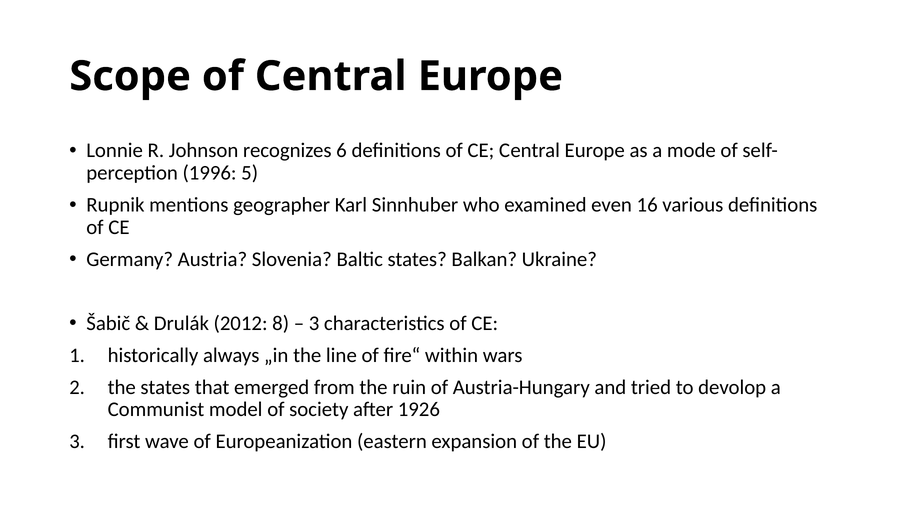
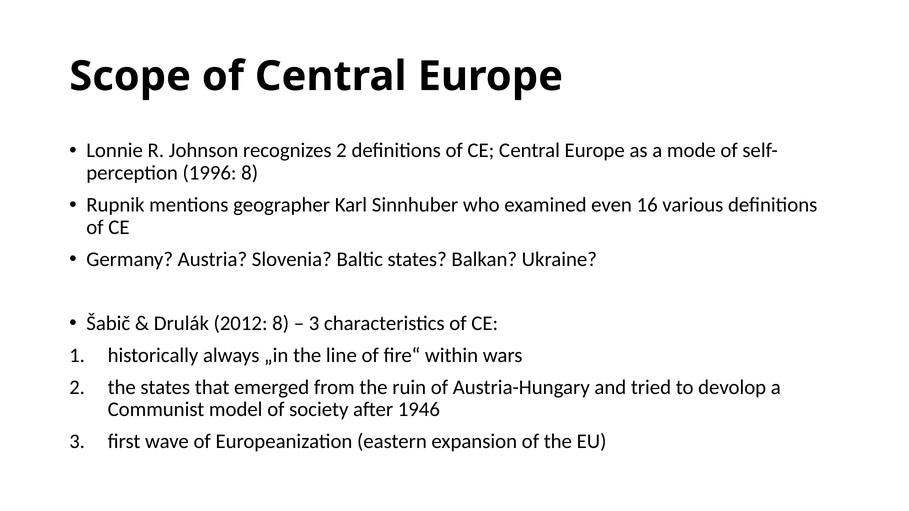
recognizes 6: 6 -> 2 (341, 151)
1996 5: 5 -> 8 (250, 173)
1926: 1926 -> 1946 (419, 410)
